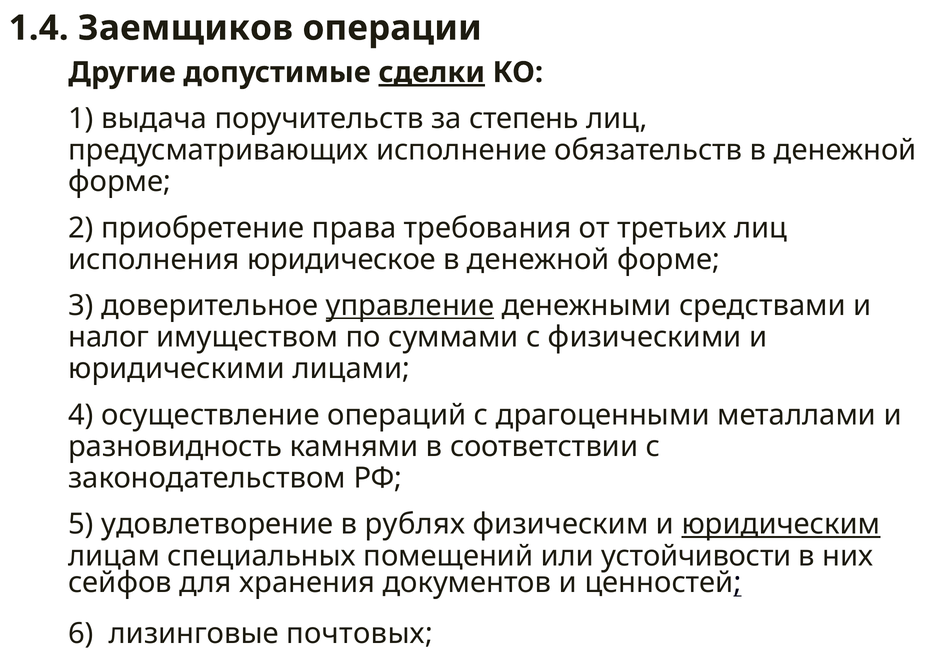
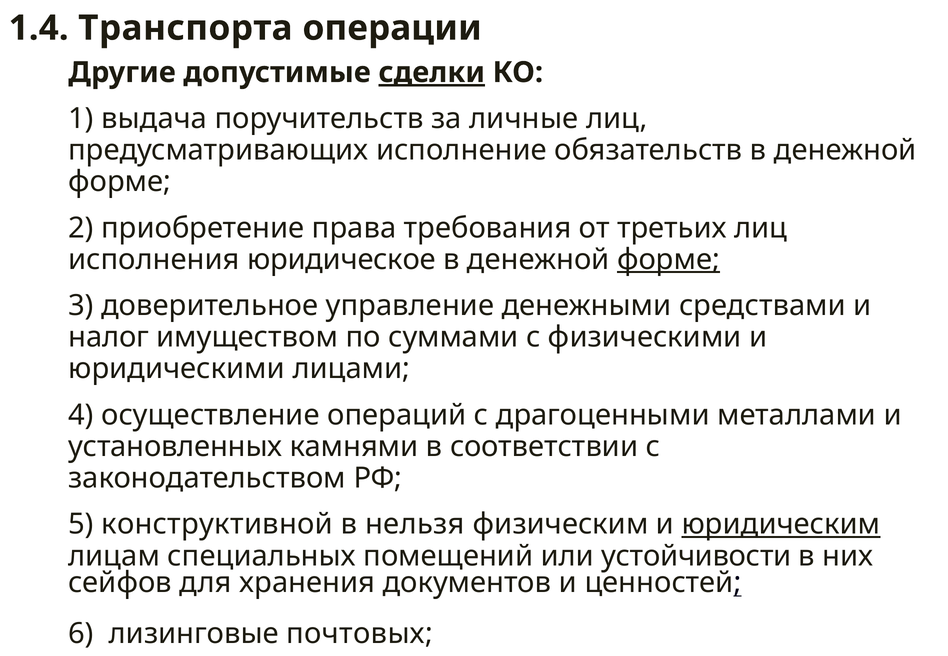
Заемщиков: Заемщиков -> Транспорта (185, 28)
степень: степень -> личные (524, 119)
форме underline: none -> present (669, 260)
управление underline: present -> none (410, 306)
разновидность: разновидность -> установленных (175, 447)
удовлетворение: удовлетворение -> конструктивной (217, 525)
рублях: рублях -> нельзя (415, 525)
